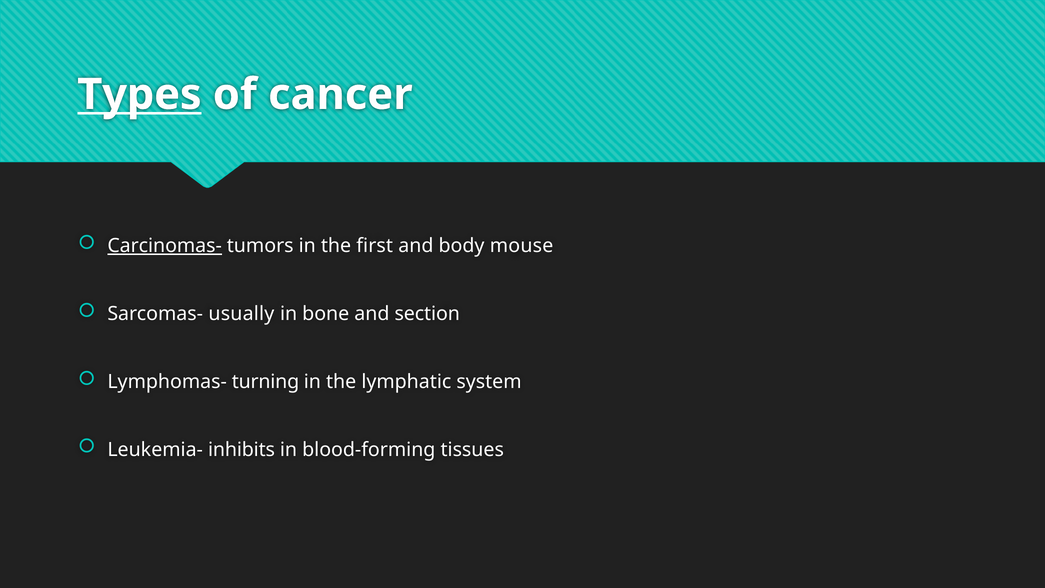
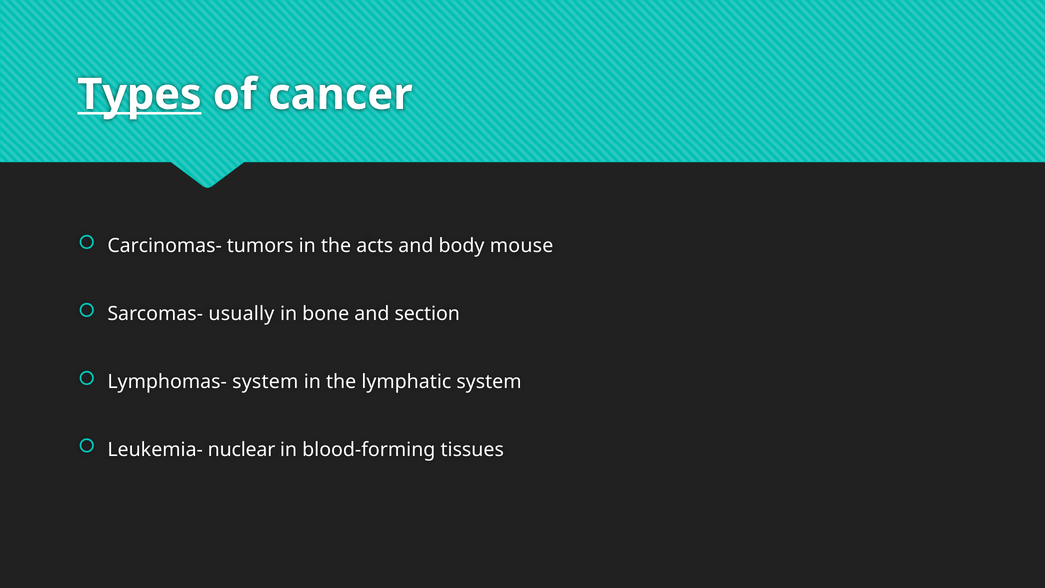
Carcinomas- underline: present -> none (165, 246)
first: first -> acts (375, 246)
Lymphomas- turning: turning -> system (265, 382)
inhibits: inhibits -> nuclear (242, 450)
